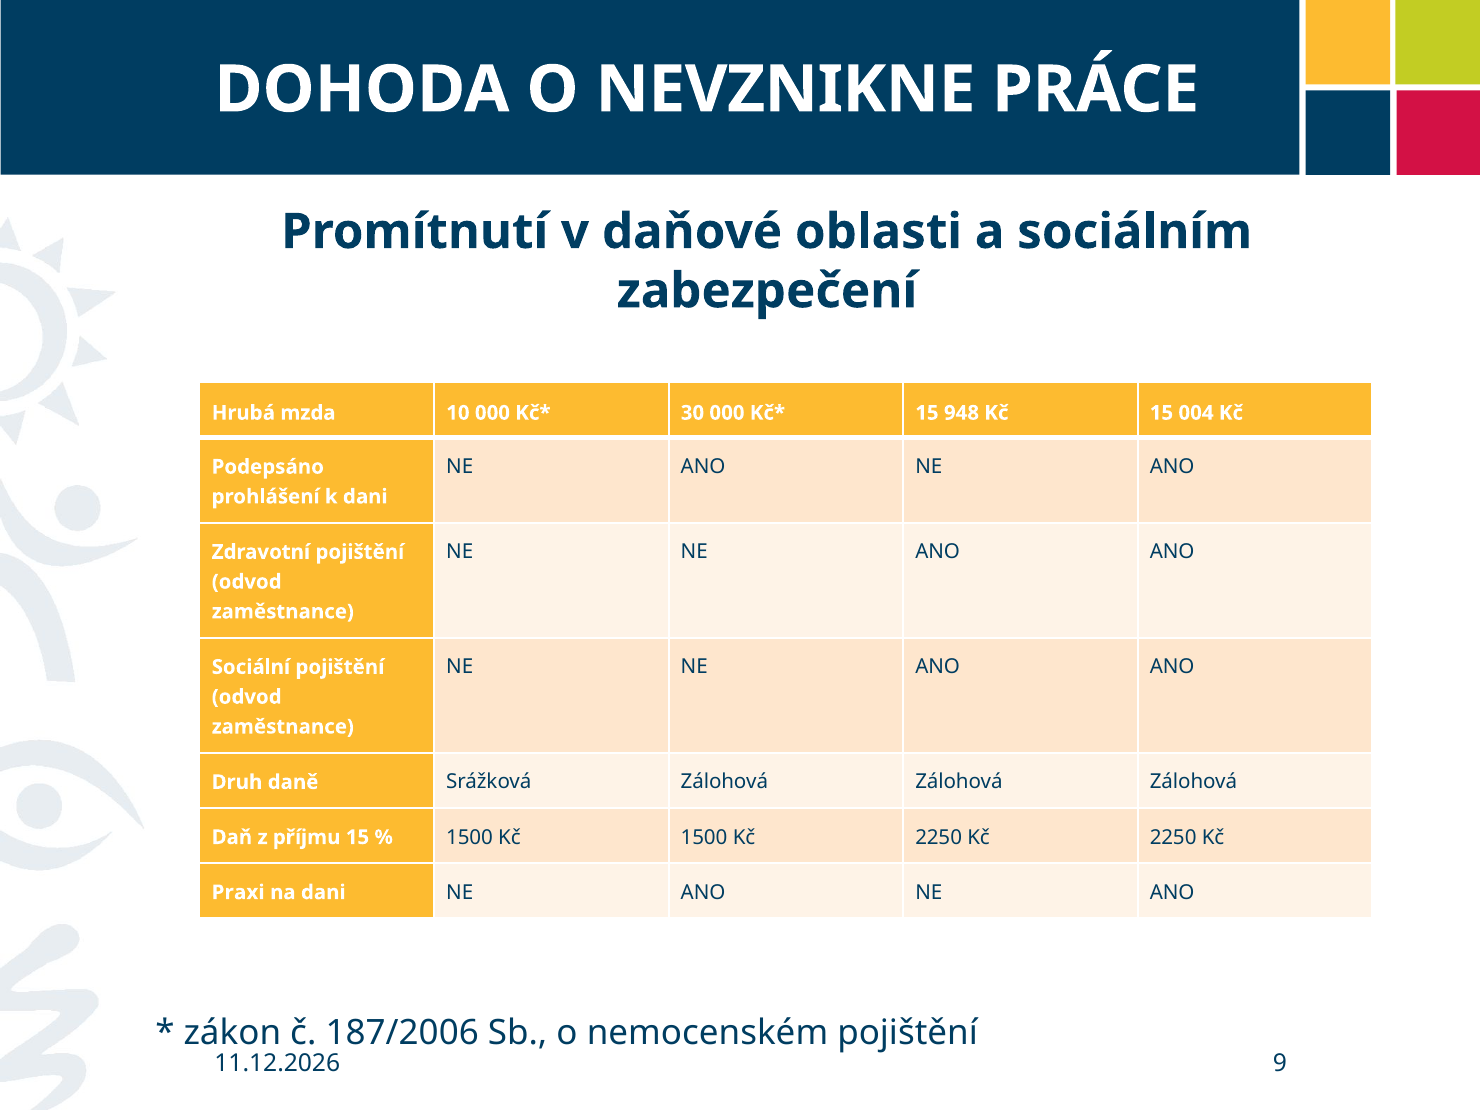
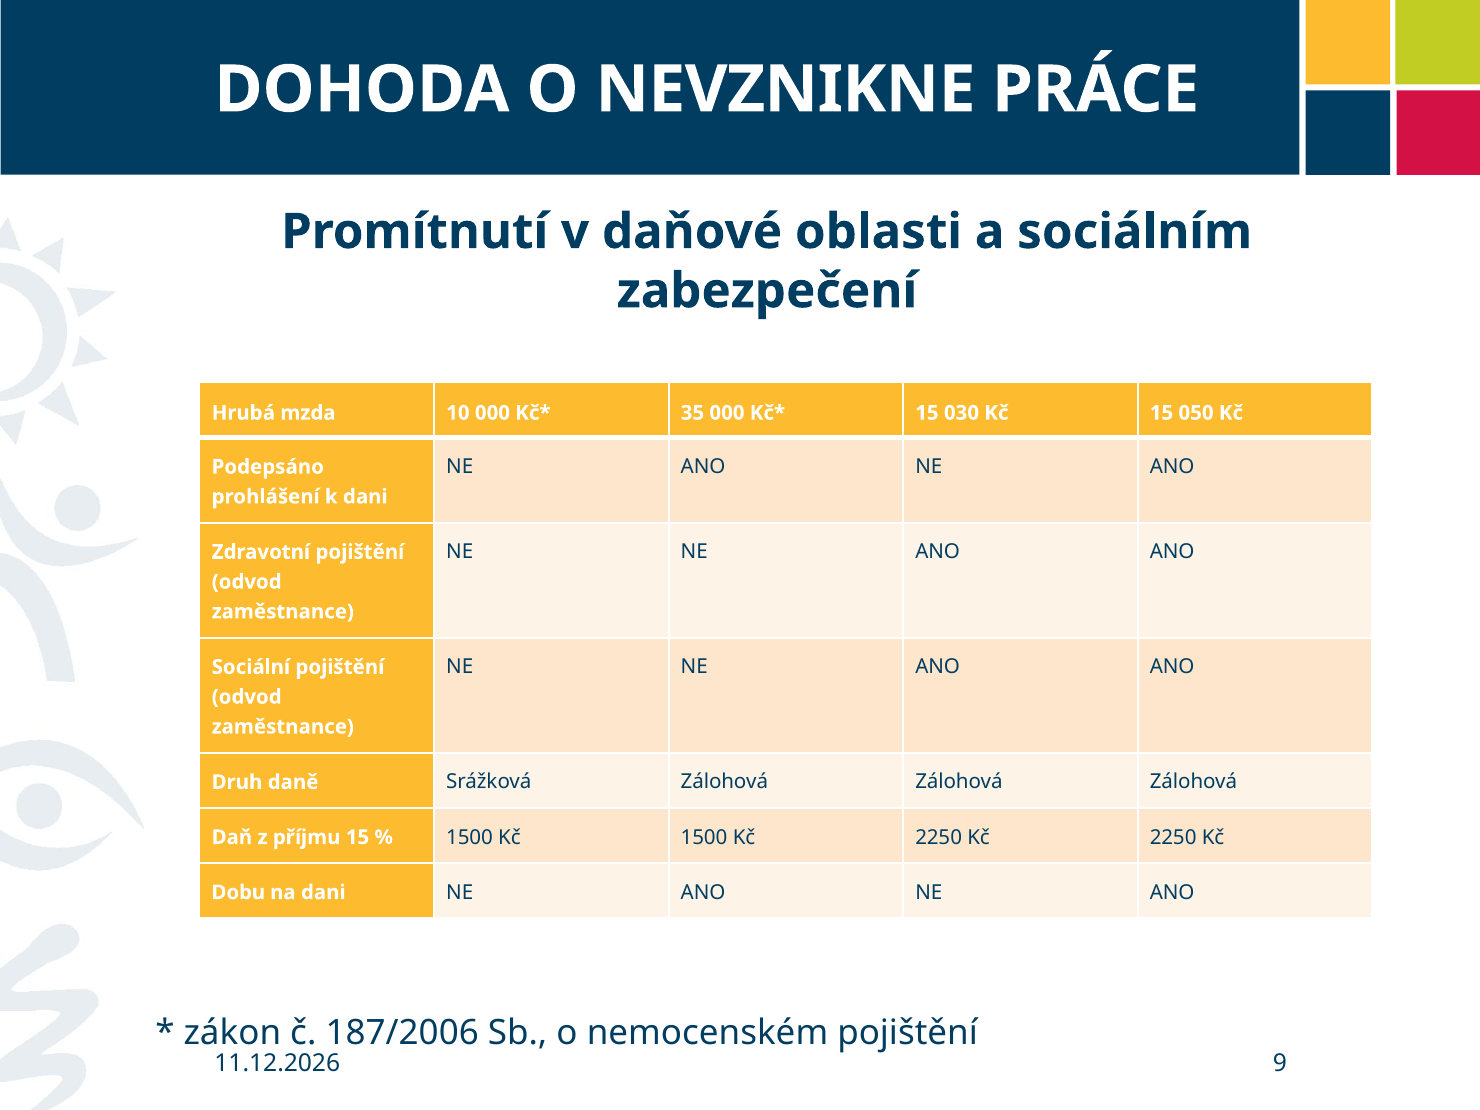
30: 30 -> 35 (692, 413)
948: 948 -> 030 (961, 413)
004: 004 -> 050 (1196, 413)
Praxi: Praxi -> Dobu (238, 892)
